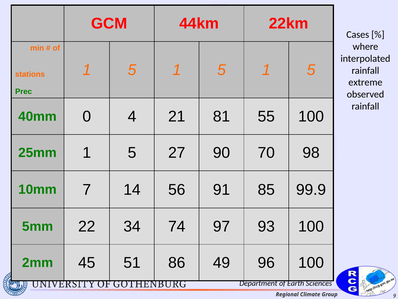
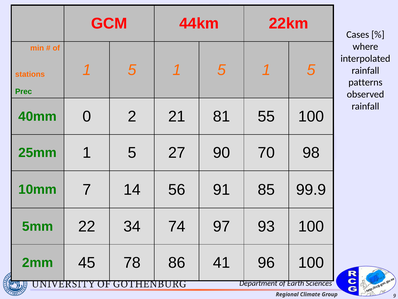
extreme: extreme -> patterns (365, 82)
4: 4 -> 2 (132, 116)
51: 51 -> 78 (132, 262)
49: 49 -> 41 (222, 262)
